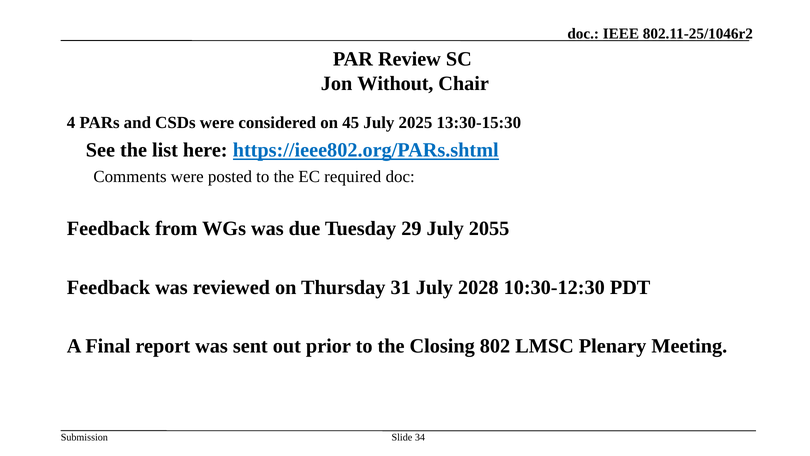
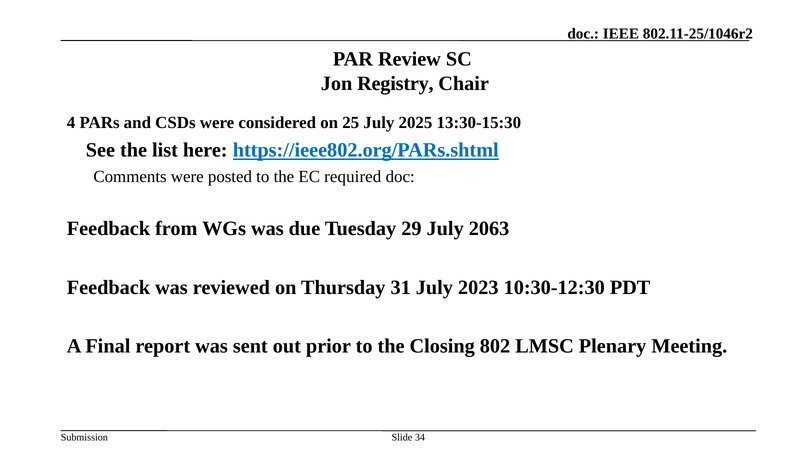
Without: Without -> Registry (395, 83)
45: 45 -> 25 (351, 123)
2055: 2055 -> 2063 (489, 228)
2028: 2028 -> 2023 (478, 287)
